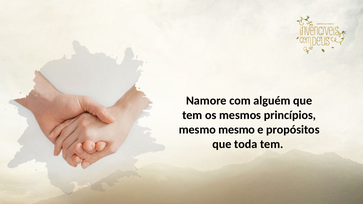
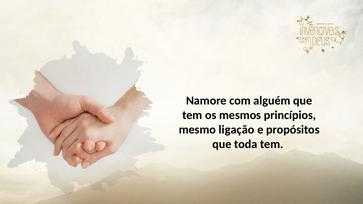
mesmo mesmo: mesmo -> ligação (237, 130)
